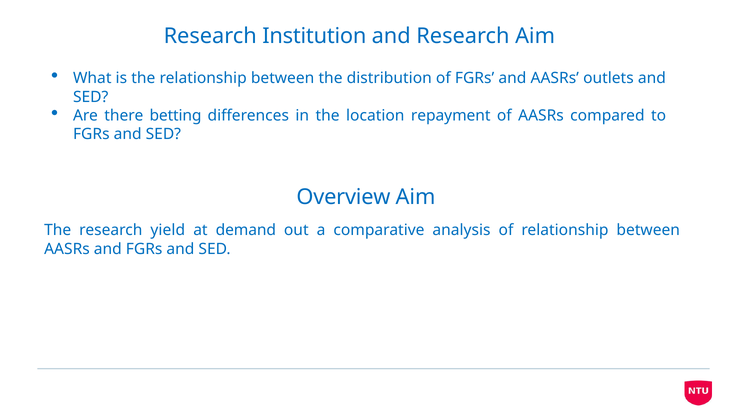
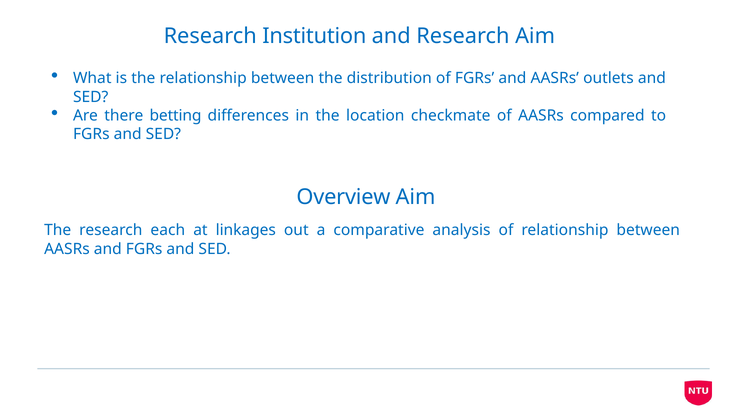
repayment: repayment -> checkmate (451, 116)
yield: yield -> each (168, 230)
demand: demand -> linkages (246, 230)
